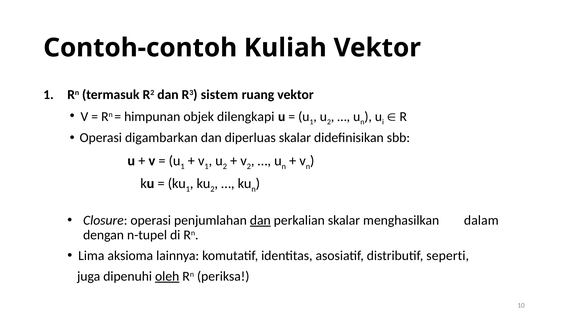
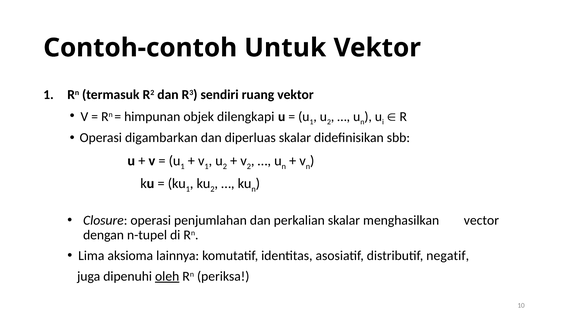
Kuliah: Kuliah -> Untuk (285, 48)
sistem: sistem -> sendiri (220, 94)
dan underline: present -> none (260, 220)
dalam: dalam -> vector (481, 220)
seperti: seperti -> negatif (448, 255)
